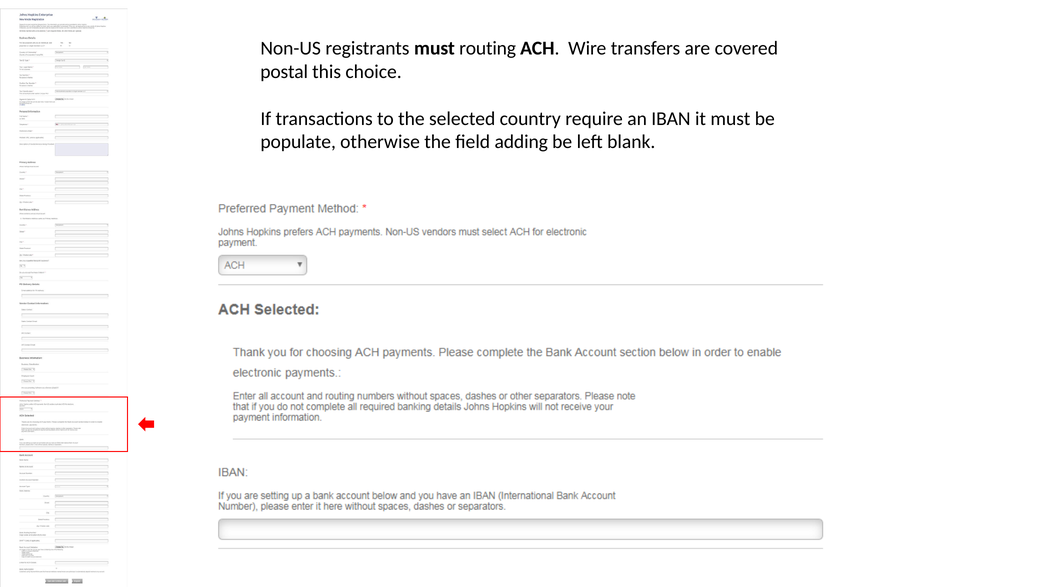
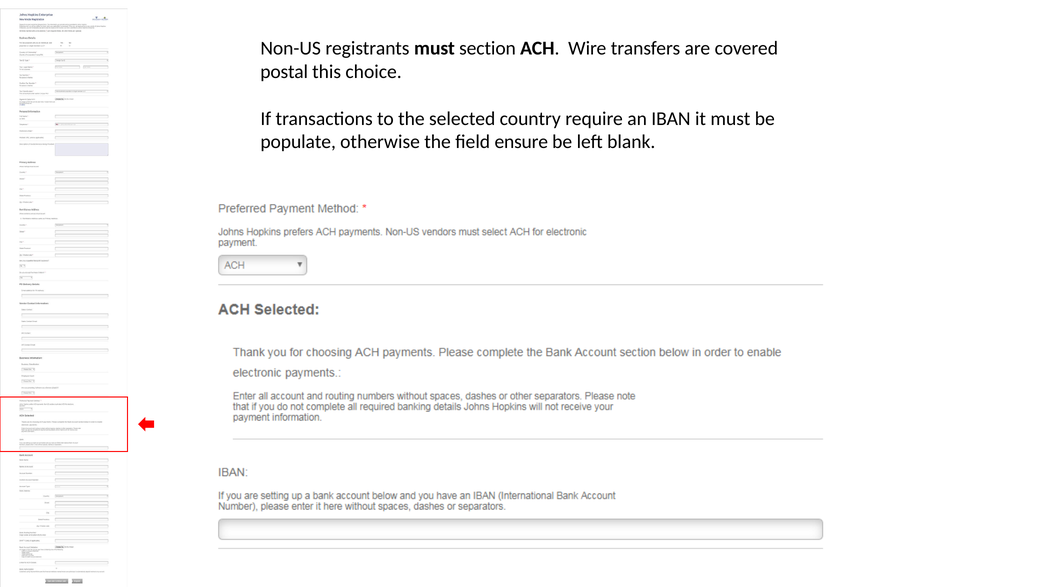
routing: routing -> section (488, 48)
adding: adding -> ensure (521, 142)
